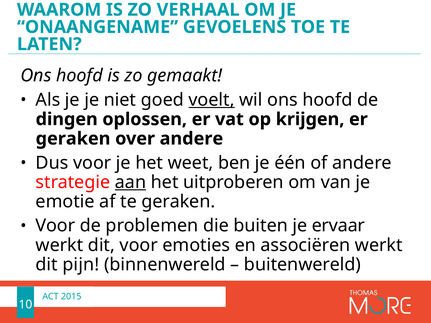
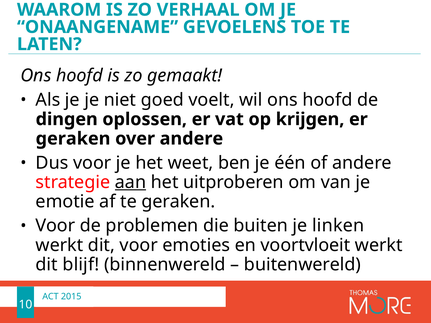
voelt underline: present -> none (212, 100)
ervaar: ervaar -> linken (338, 226)
associëren: associëren -> voortvloeit (305, 245)
pijn: pijn -> blijf (81, 265)
